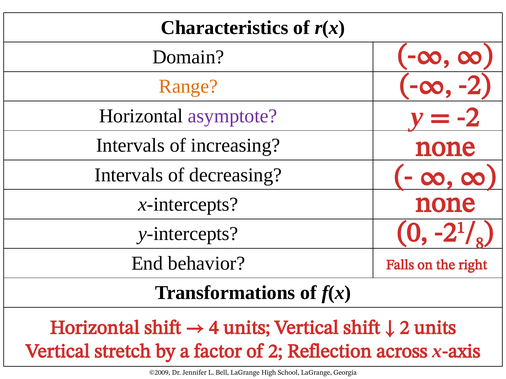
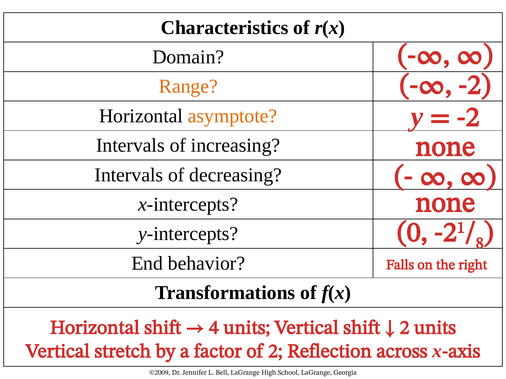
asymptote colour: purple -> orange (233, 116)
